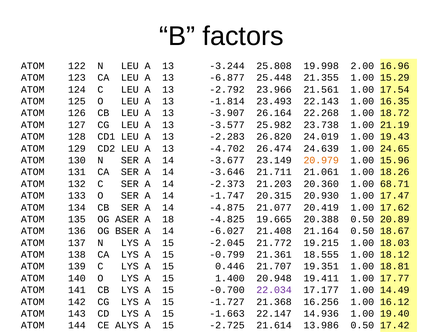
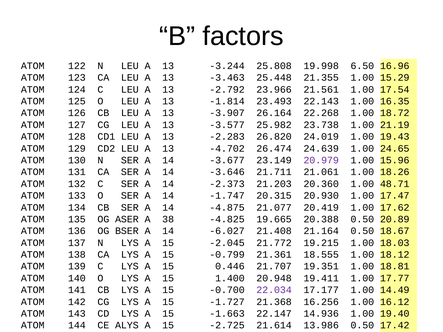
2.00: 2.00 -> 6.50 (362, 66)
-6.877: -6.877 -> -3.463 (227, 78)
20.979 colour: orange -> purple (321, 160)
68.71: 68.71 -> 48.71 (395, 184)
18: 18 -> 38 (168, 219)
